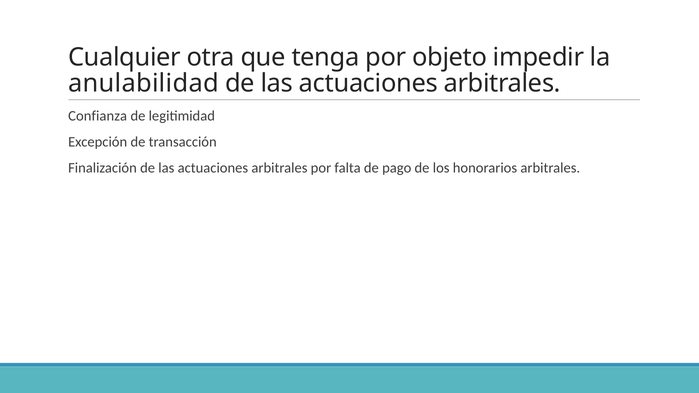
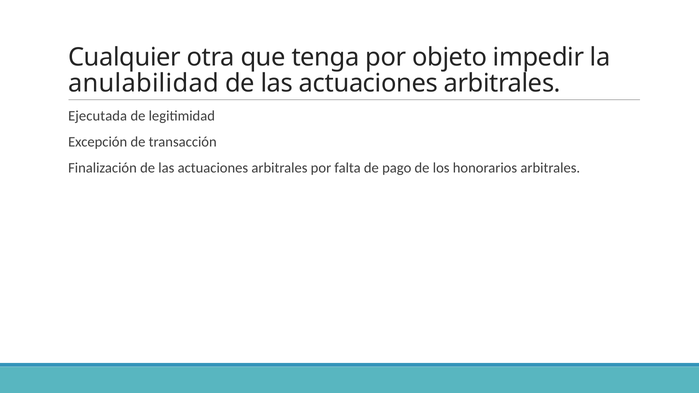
Confianza: Confianza -> Ejecutada (98, 116)
